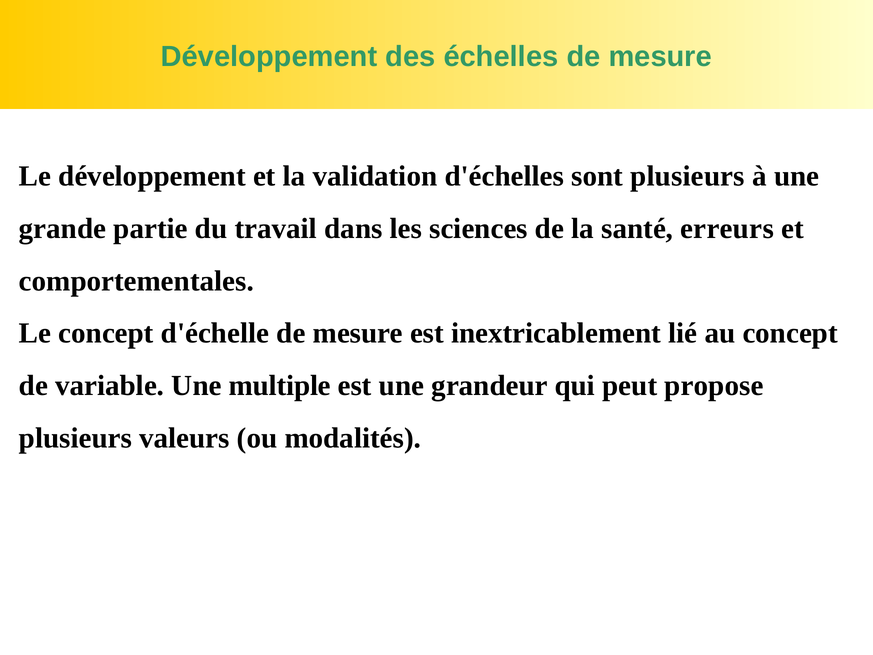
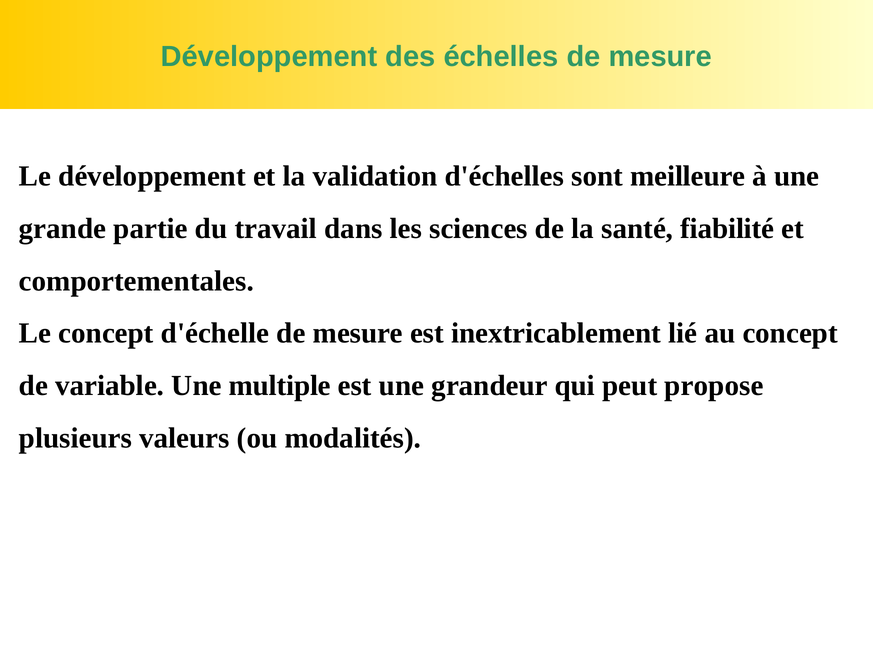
sont plusieurs: plusieurs -> meilleure (688, 176)
erreurs: erreurs -> fiabilité (727, 228)
